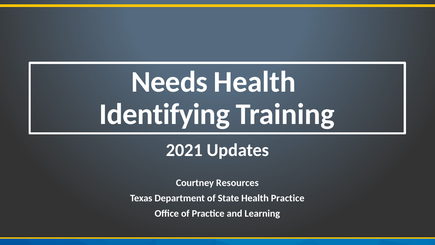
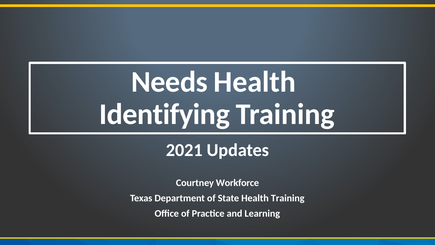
Resources: Resources -> Workforce (237, 183)
Health Practice: Practice -> Training (288, 198)
